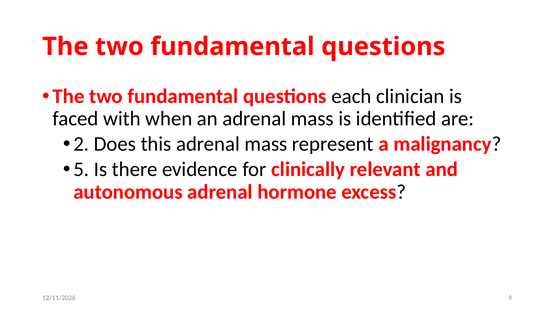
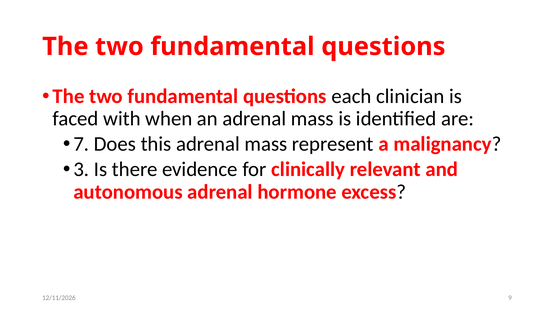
2: 2 -> 7 (81, 144)
5: 5 -> 3 (81, 169)
